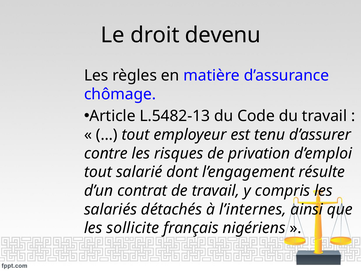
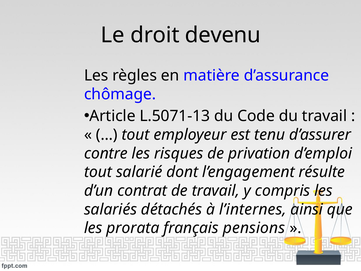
L.5482-13: L.5482-13 -> L.5071-13 (175, 116)
sollicite: sollicite -> prorata (133, 228)
nigériens: nigériens -> pensions (254, 228)
